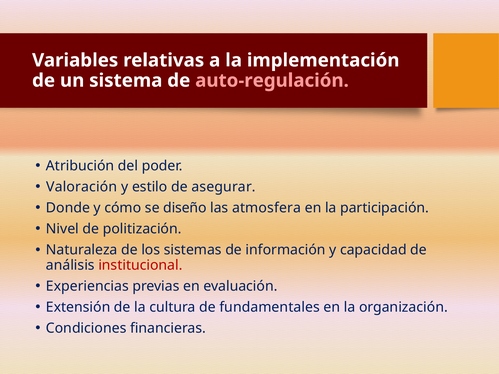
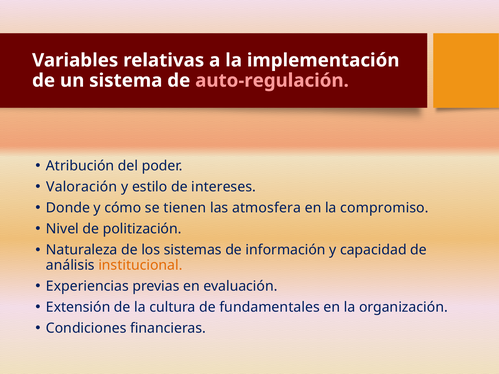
asegurar: asegurar -> intereses (224, 187)
diseño: diseño -> tienen (185, 208)
participación: participación -> compromiso (384, 208)
institucional colour: red -> orange (140, 265)
